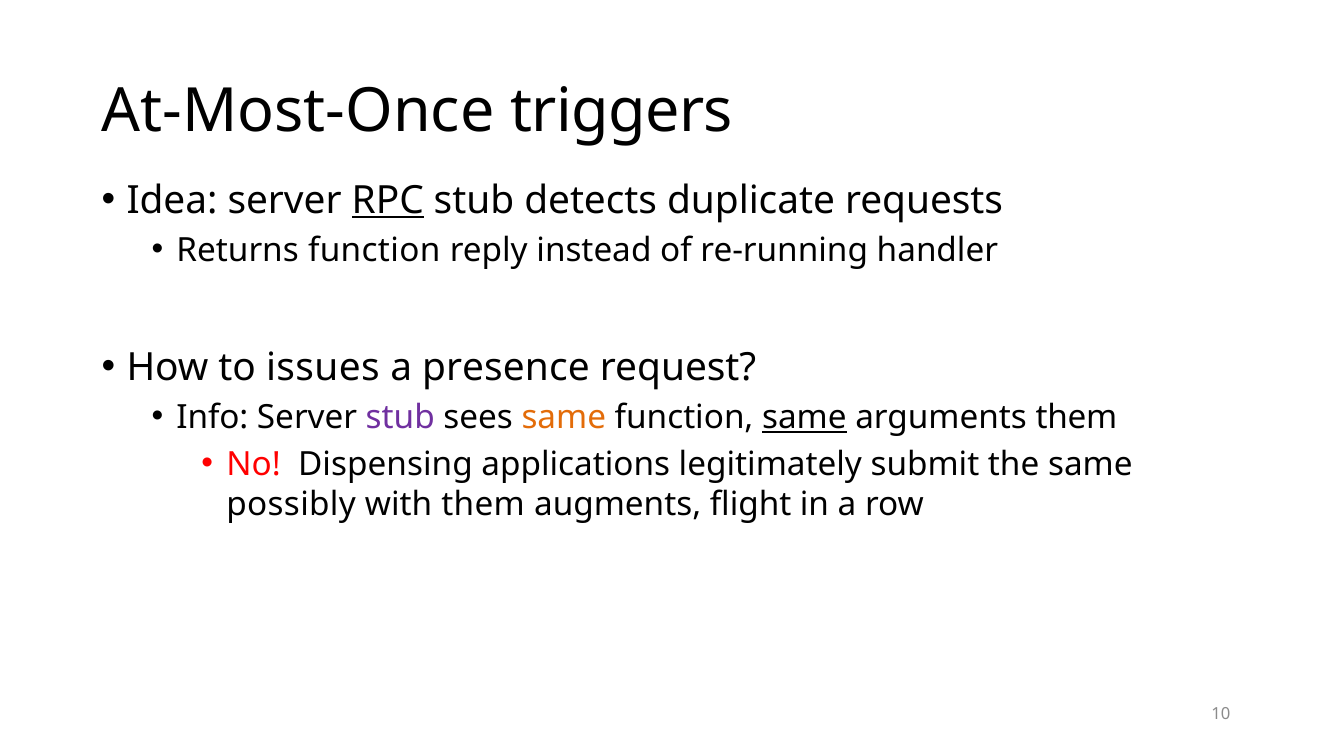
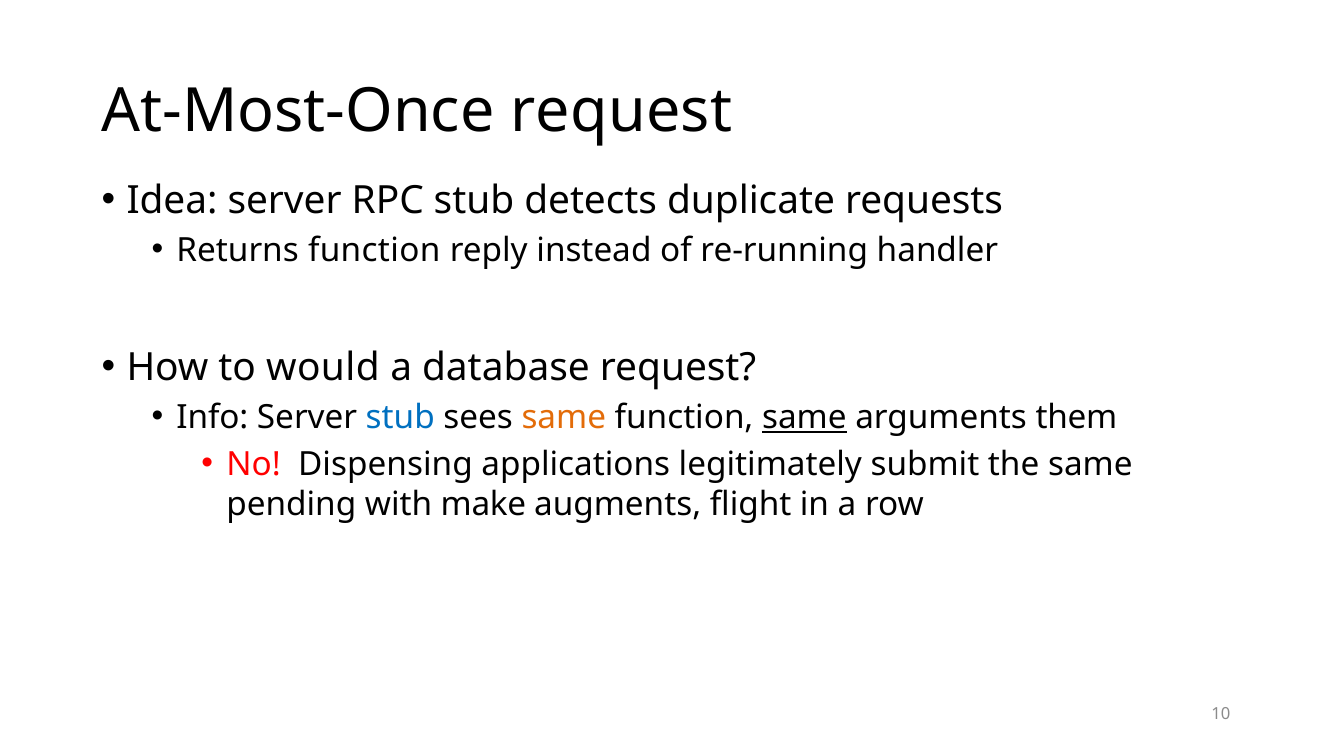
At-Most-Once triggers: triggers -> request (621, 112)
RPC underline: present -> none (388, 200)
issues: issues -> would (323, 368)
presence: presence -> database (506, 368)
stub colour: purple -> blue (400, 418)
possibly: possibly -> pending (291, 505)
with them: them -> make (483, 505)
